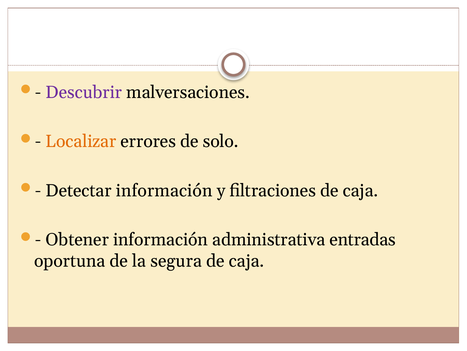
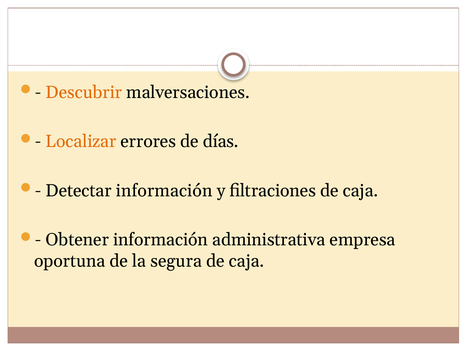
Descubrir colour: purple -> orange (84, 92)
solo: solo -> días (221, 141)
entradas: entradas -> empresa (362, 239)
